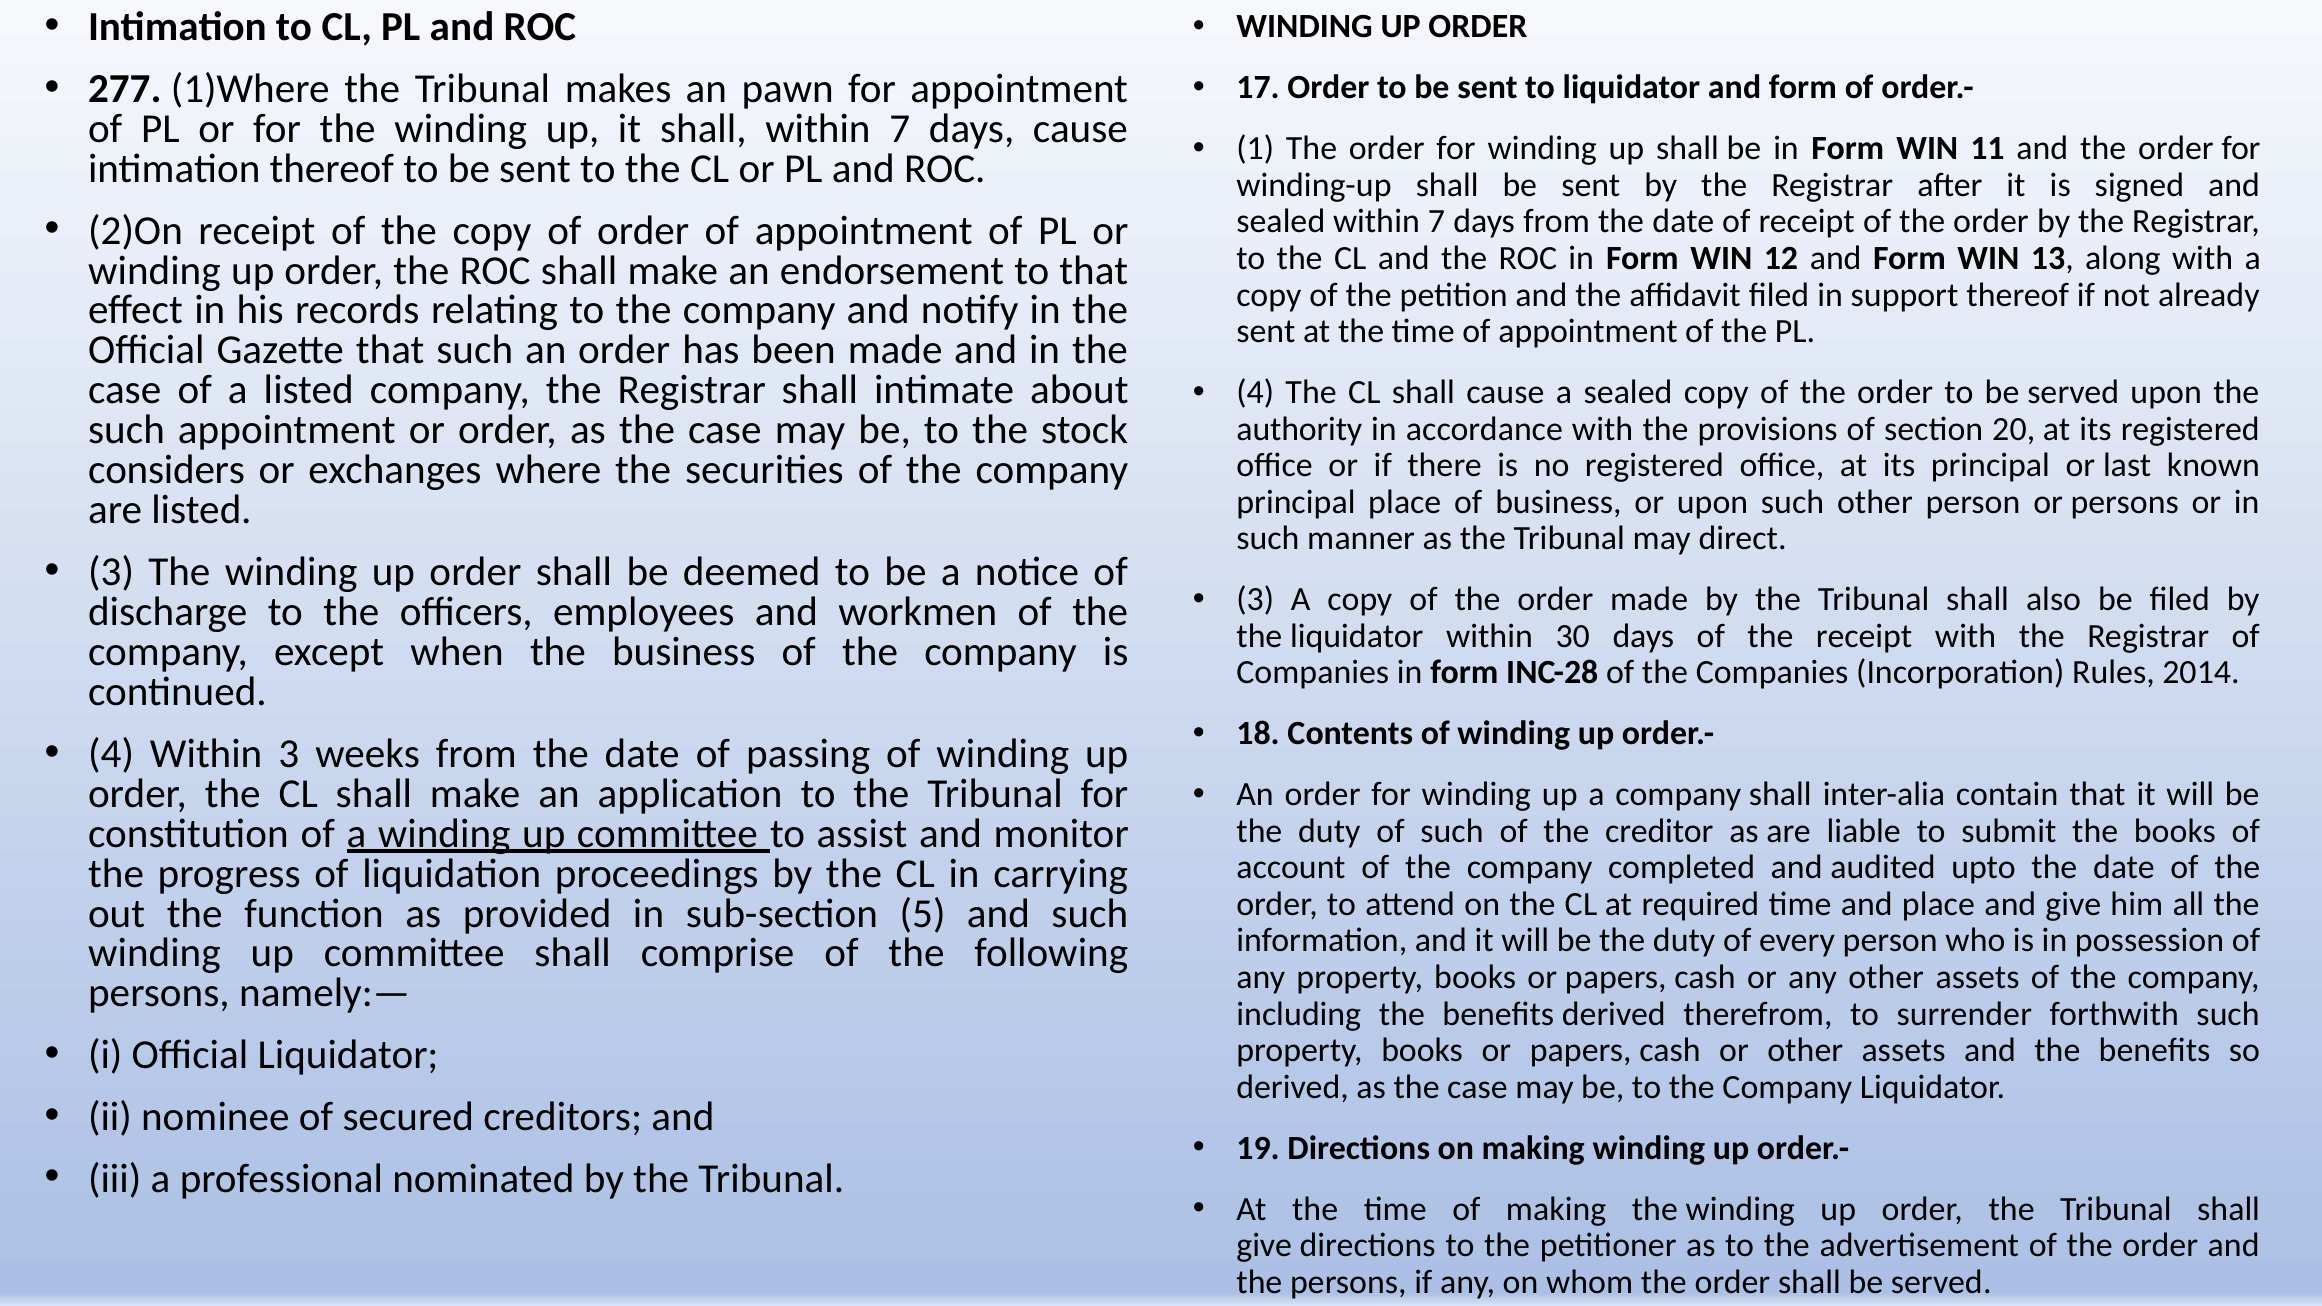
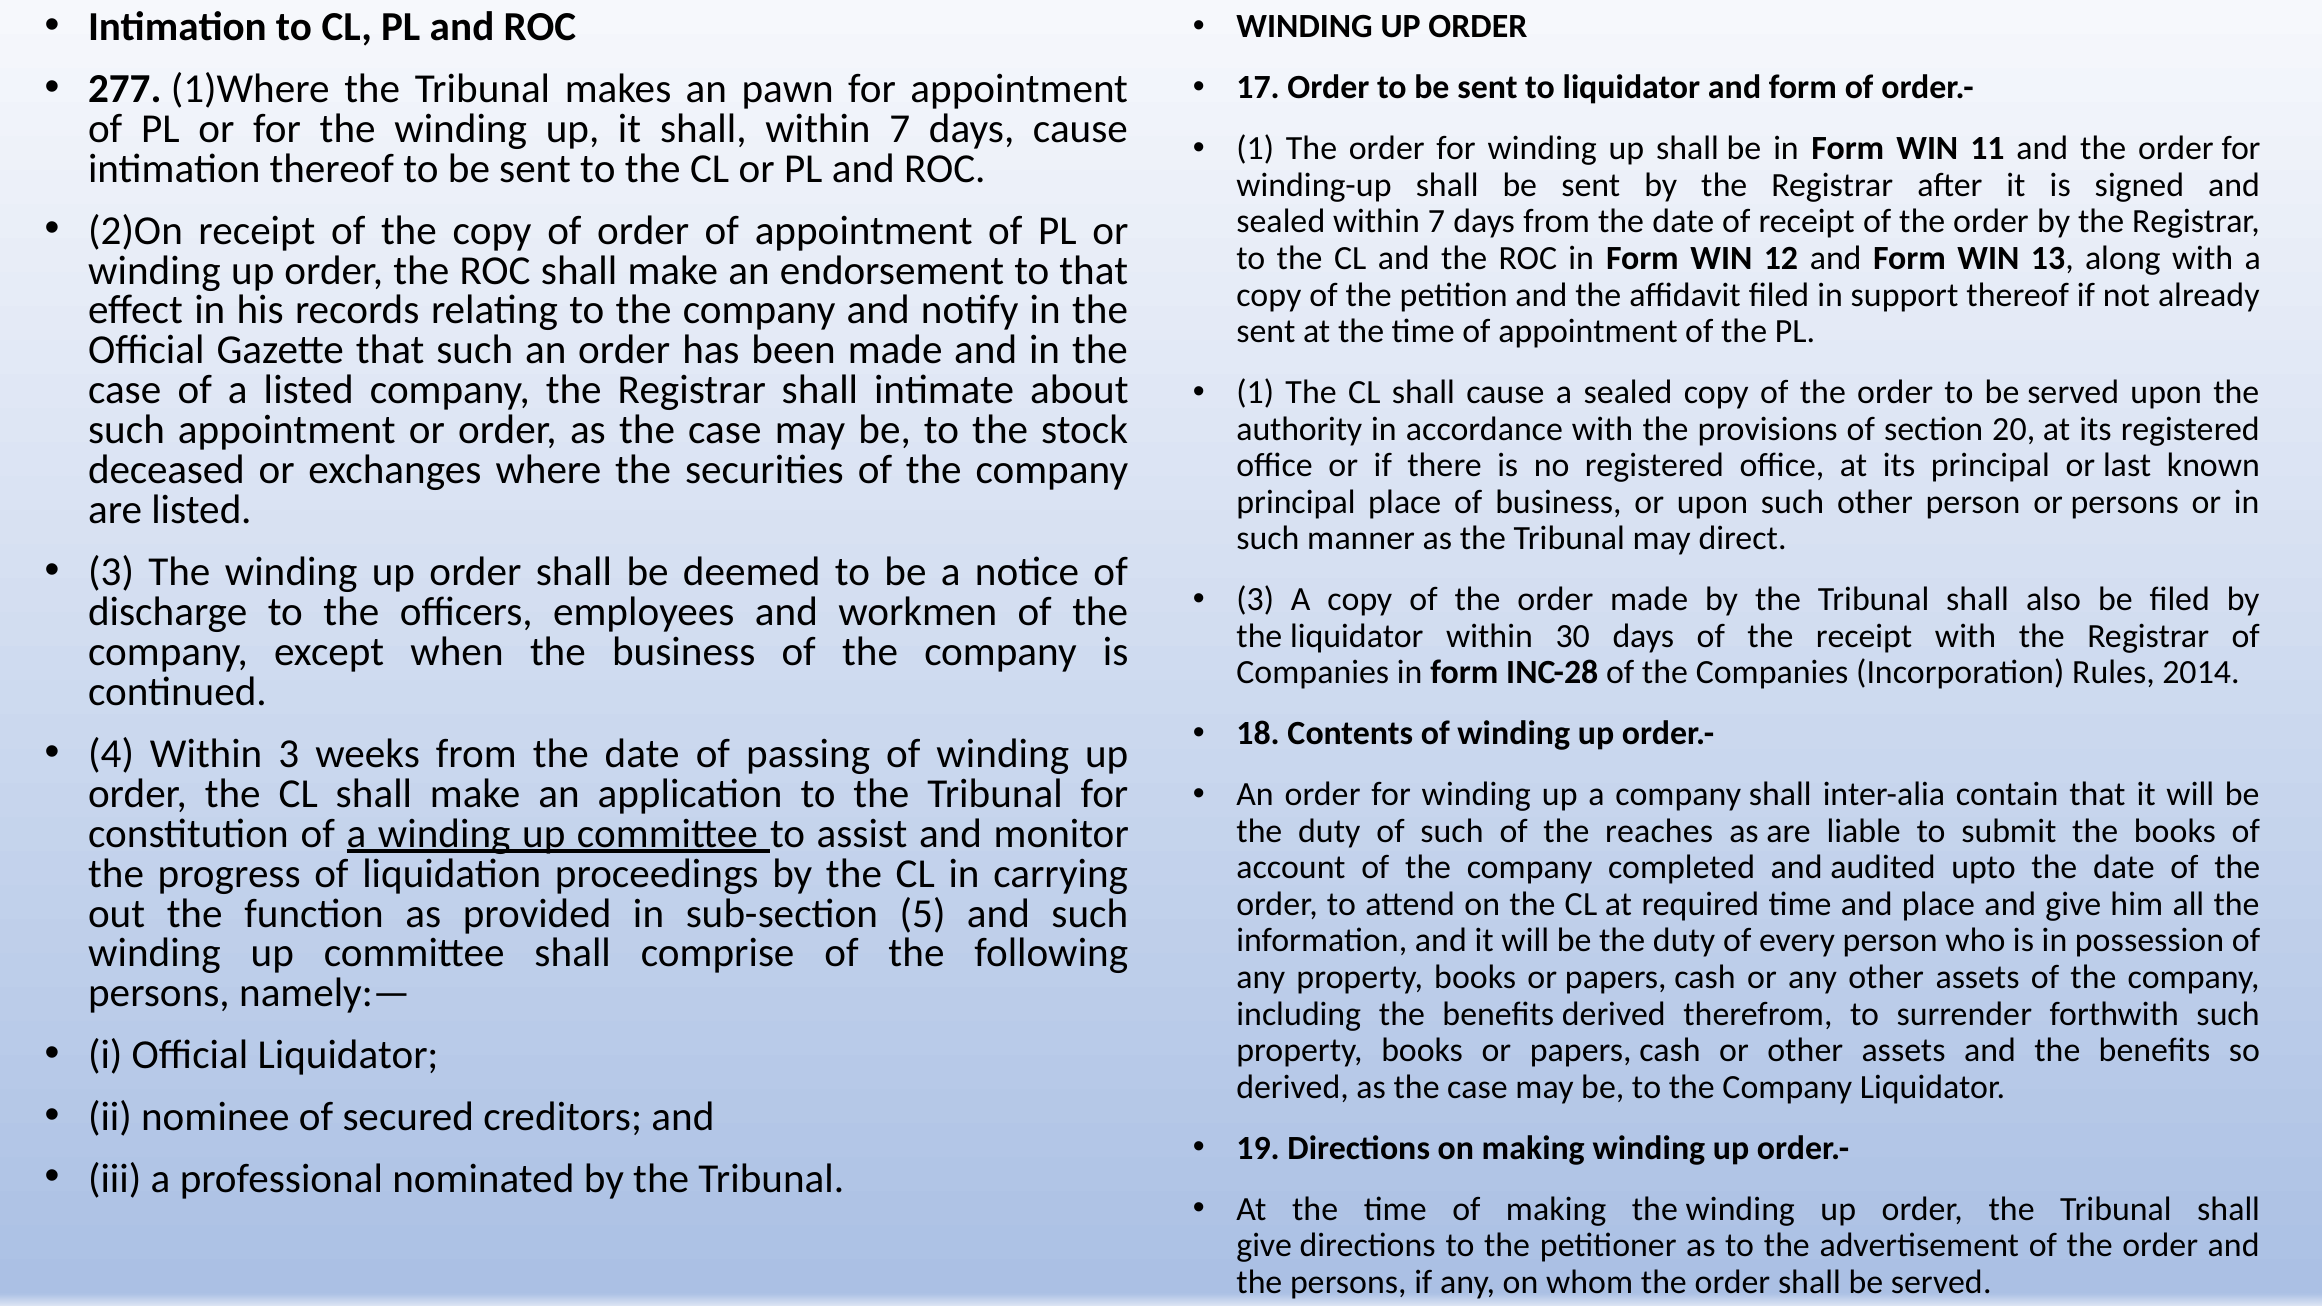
4: 4 -> 1 (1255, 392)
considers: considers -> deceased (166, 470)
creditor: creditor -> reaches (1659, 831)
